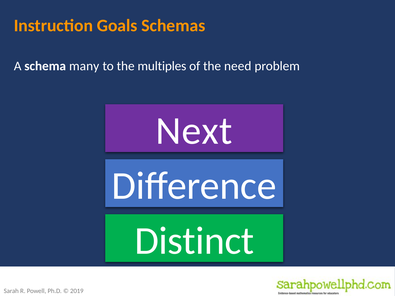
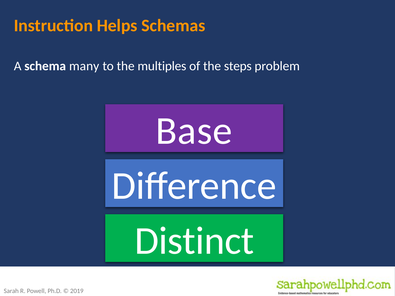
Goals: Goals -> Helps (117, 26)
need: need -> steps (238, 66)
Next: Next -> Base (194, 131)
